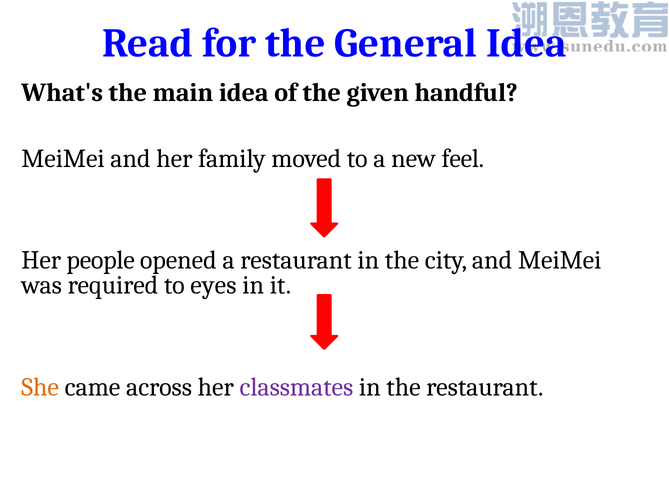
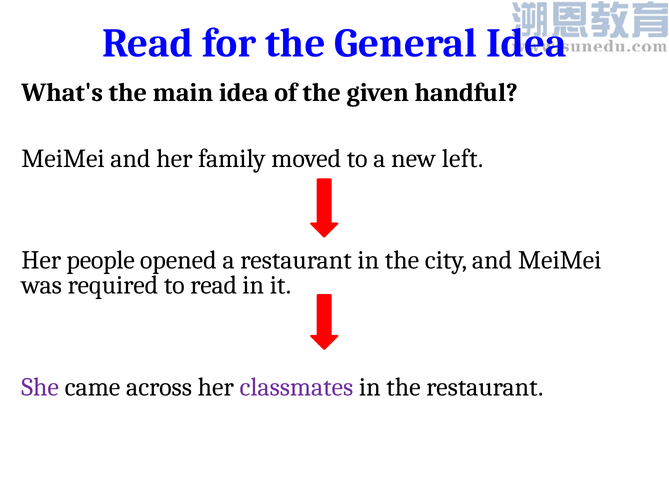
feel: feel -> left (463, 158)
to eyes: eyes -> read (214, 285)
She colour: orange -> purple (40, 387)
